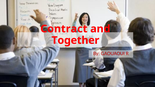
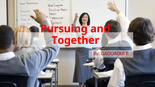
Contract: Contract -> Pursuing (64, 29)
